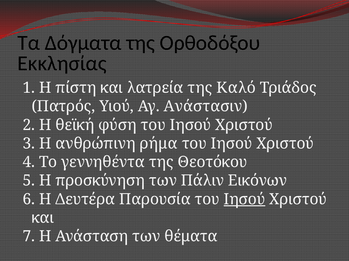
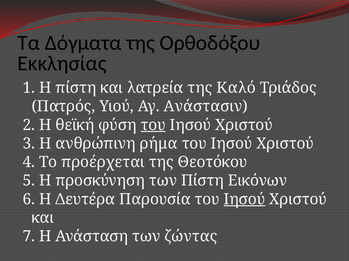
του underline: none -> present (153, 125)
γεννηθέντα: γεννηθέντα -> προέρχεται (103, 162)
των Πάλιν: Πάλιν -> Πίστη (203, 181)
θέματα: θέματα -> ζώντας (191, 237)
